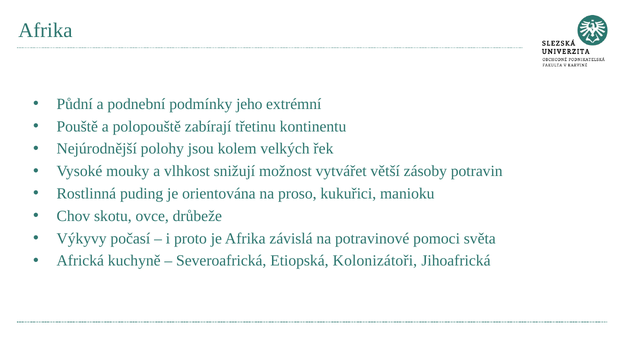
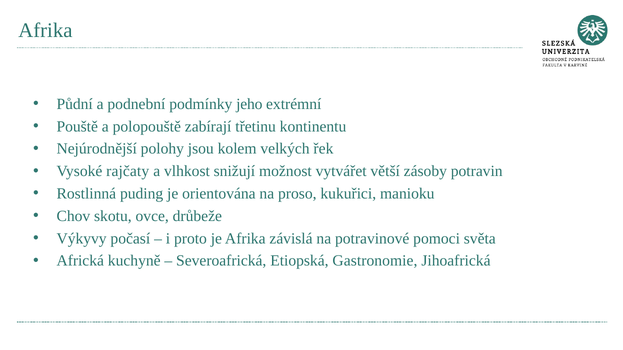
mouky: mouky -> rajčaty (128, 171)
Kolonizátoři: Kolonizátoři -> Gastronomie (375, 261)
